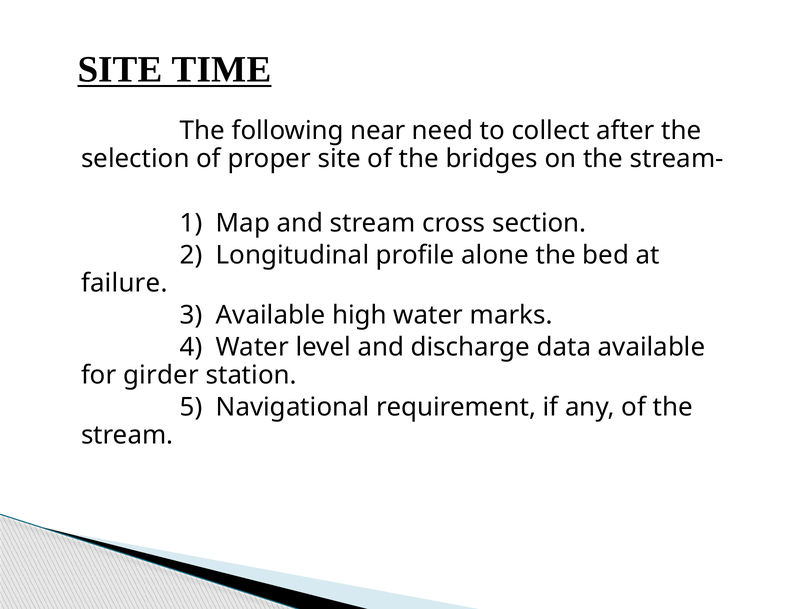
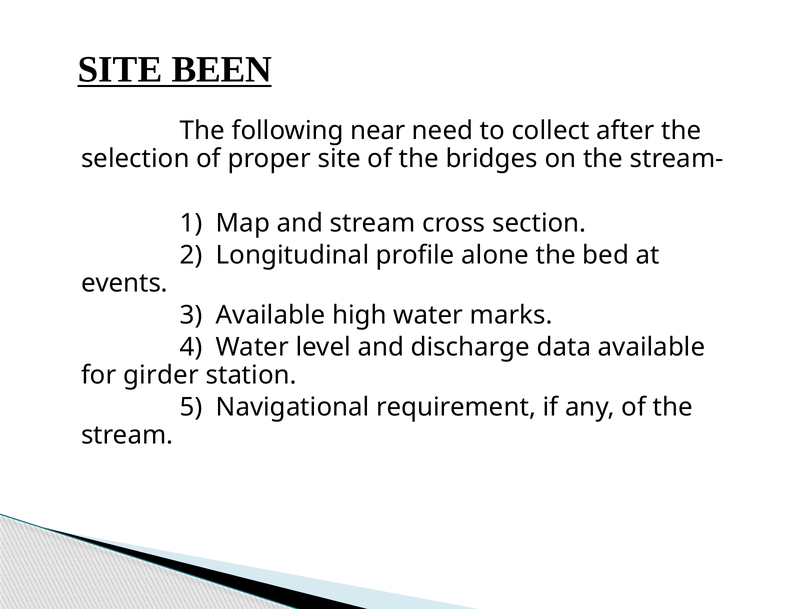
TIME: TIME -> BEEN (222, 70)
failure: failure -> events (124, 283)
